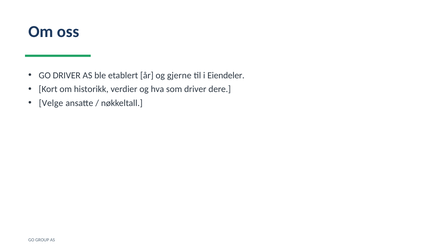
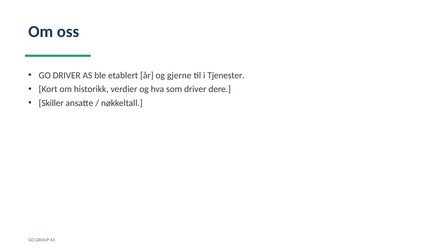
Eiendeler: Eiendeler -> Tjenester (226, 75)
Velge: Velge -> Skiller (51, 103)
